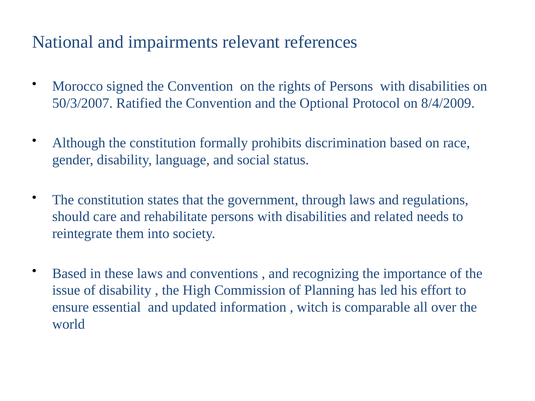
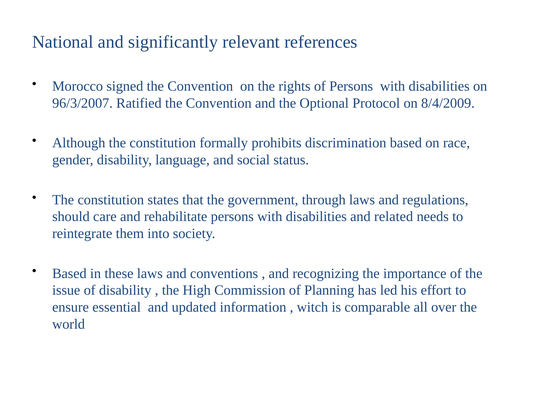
impairments: impairments -> significantly (173, 42)
50/3/2007: 50/3/2007 -> 96/3/2007 (82, 103)
